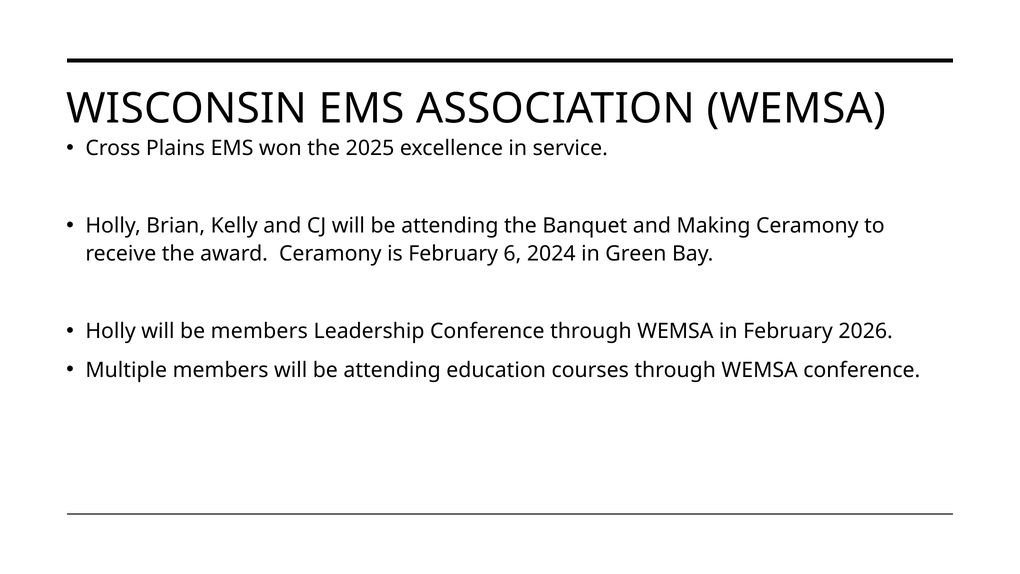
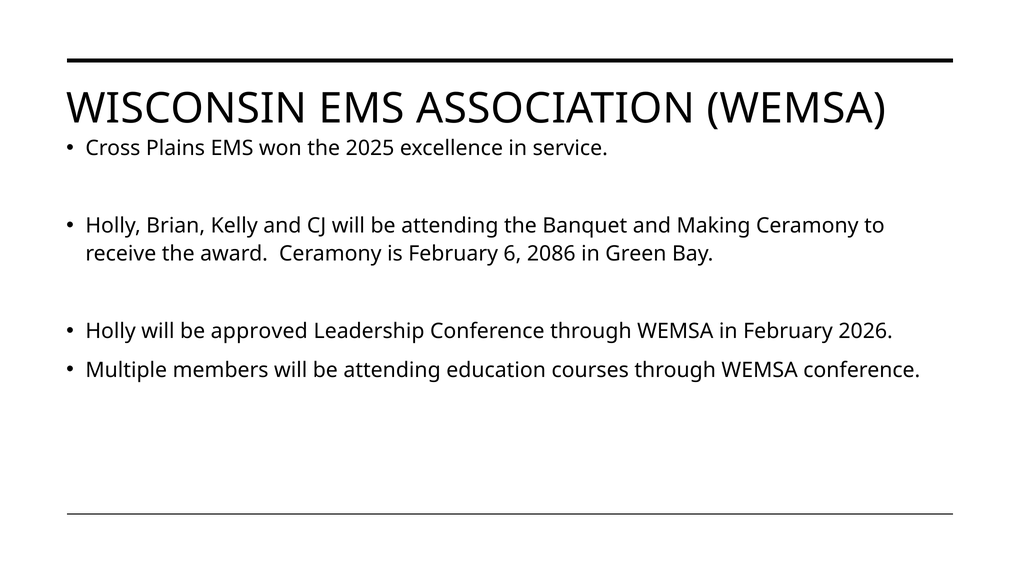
2024: 2024 -> 2086 (551, 254)
be members: members -> approved (259, 331)
